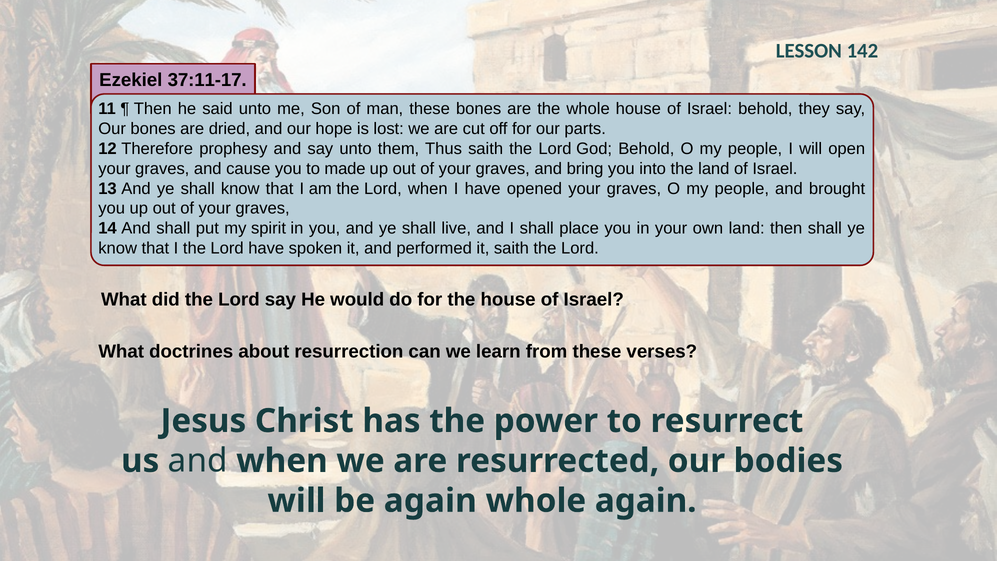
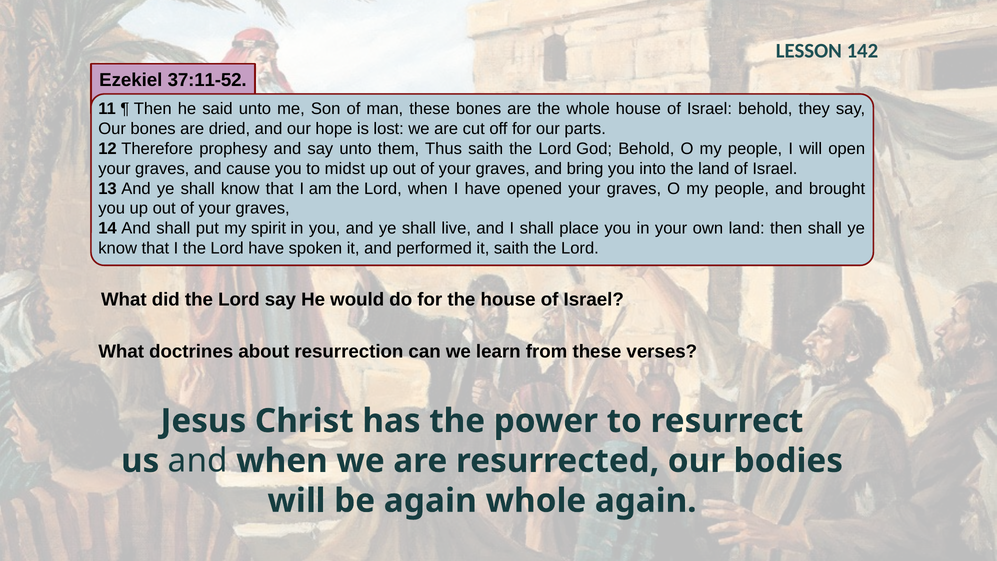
37:11-17: 37:11-17 -> 37:11-52 (207, 80)
made: made -> midst (345, 169)
